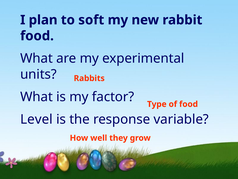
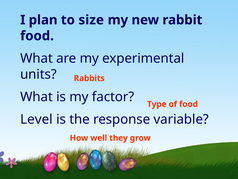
soft: soft -> size (91, 20)
